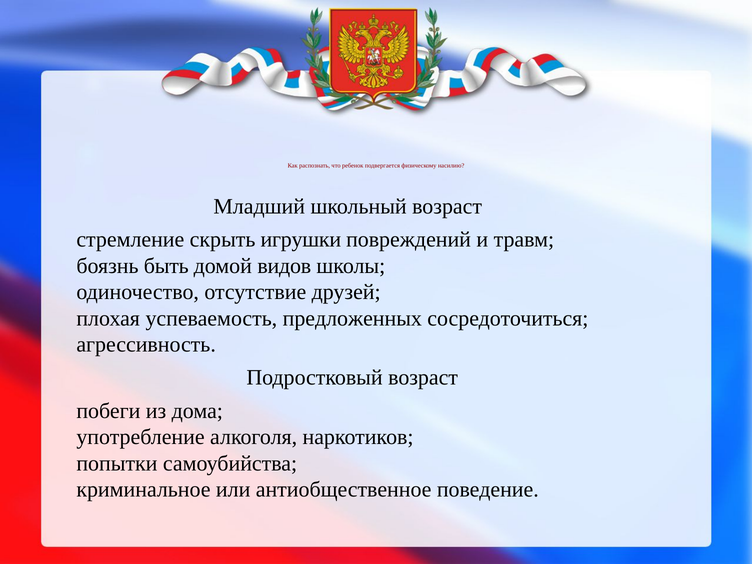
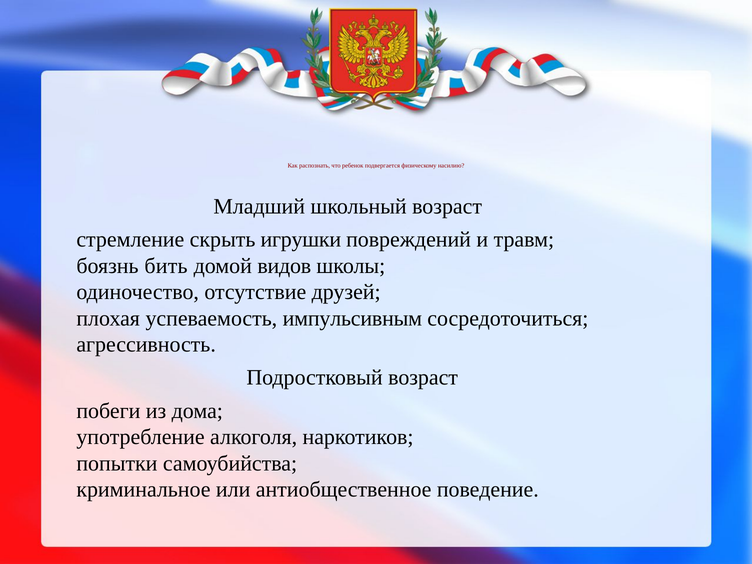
быть: быть -> бить (166, 266)
предложенных: предложенных -> импульсивным (352, 318)
